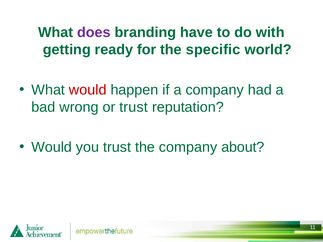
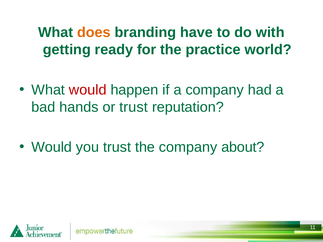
does colour: purple -> orange (94, 32)
specific: specific -> practice (213, 50)
wrong: wrong -> hands (79, 107)
